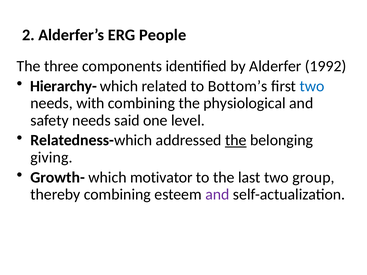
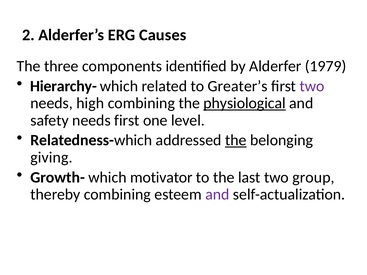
People: People -> Causes (163, 35)
1992: 1992 -> 1979 (326, 66)
Bottom’s: Bottom’s -> Greater’s (238, 86)
two colour: blue -> purple (312, 86)
with: with -> high (90, 103)
physiological underline: none -> present (245, 103)
needs said: said -> first (127, 120)
